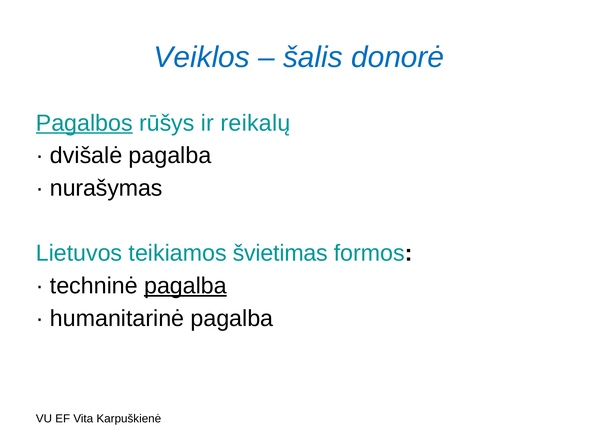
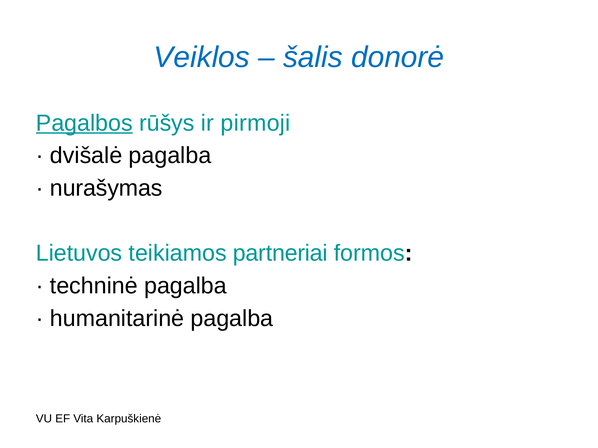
reikalų: reikalų -> pirmoji (256, 123)
švietimas: švietimas -> partneriai (280, 254)
pagalba underline: present -> none (185, 286)
